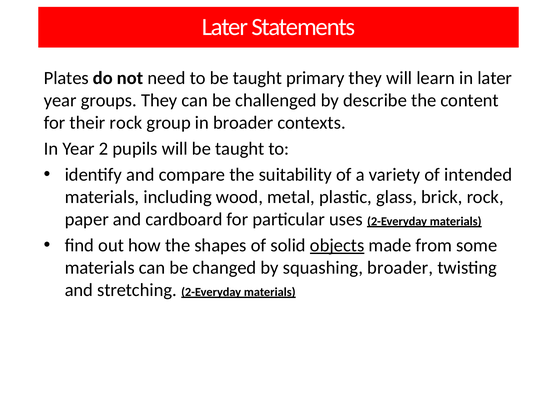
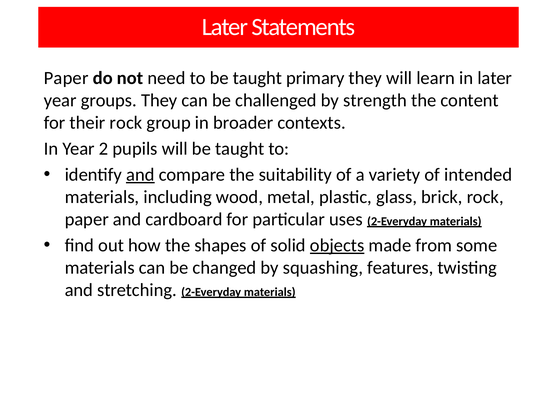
Plates: Plates -> Paper (66, 78)
describe: describe -> strength (375, 100)
and underline: none -> present (140, 175)
squashing broader: broader -> features (400, 267)
